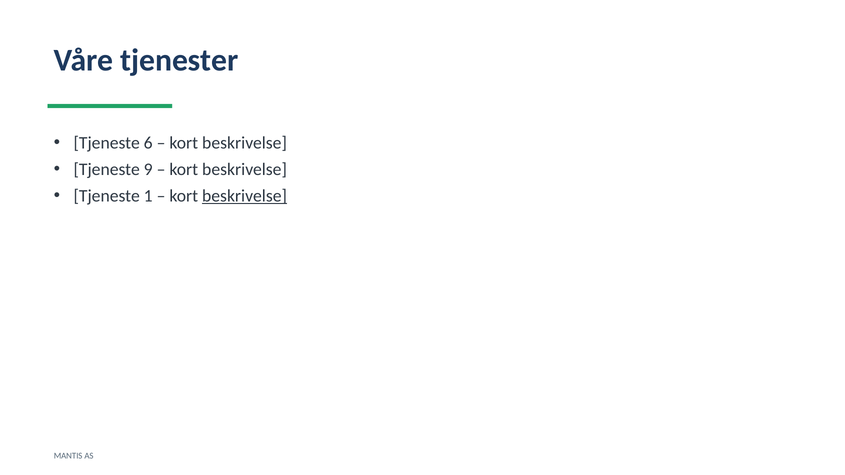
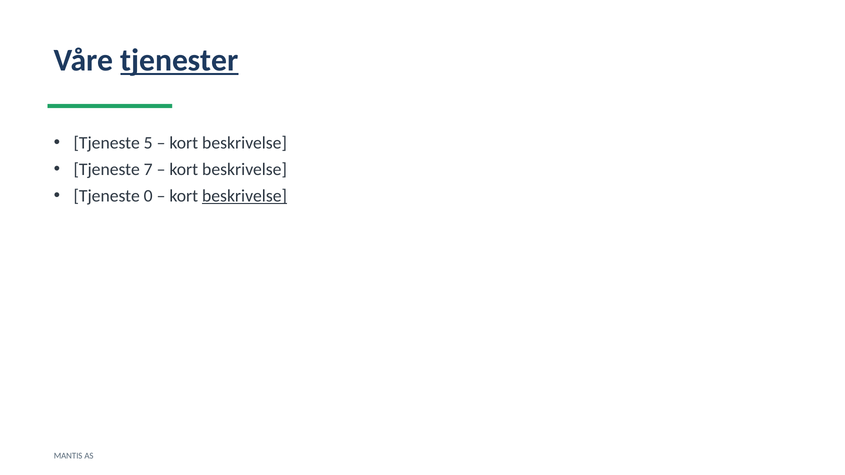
tjenester underline: none -> present (179, 60)
6: 6 -> 5 (148, 143)
9: 9 -> 7 (148, 170)
1: 1 -> 0 (148, 196)
